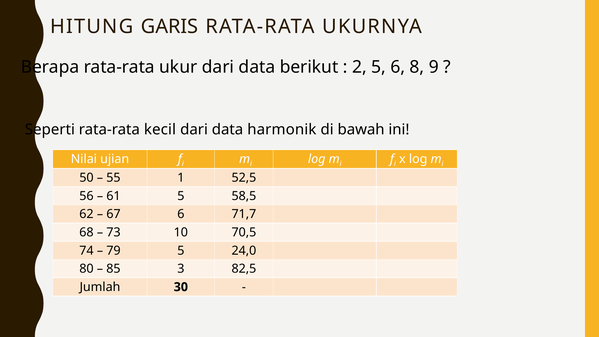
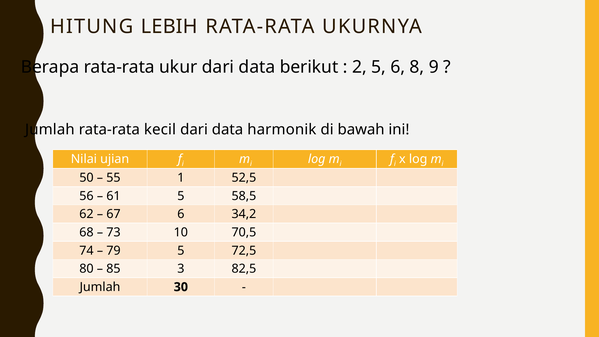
GARIS: GARIS -> LEBIH (169, 26)
Seperti: Seperti -> Jumlah (50, 130)
71,7: 71,7 -> 34,2 (244, 214)
24,0: 24,0 -> 72,5 (244, 251)
